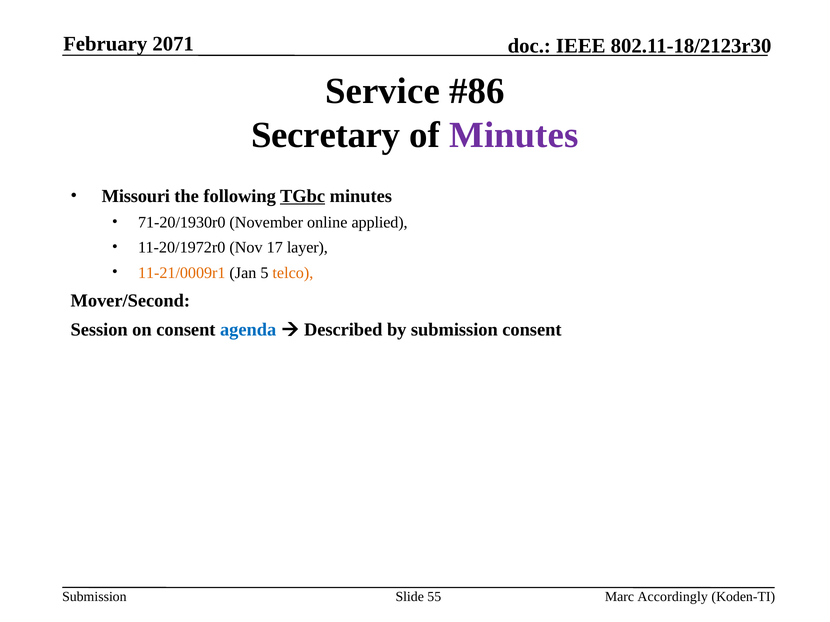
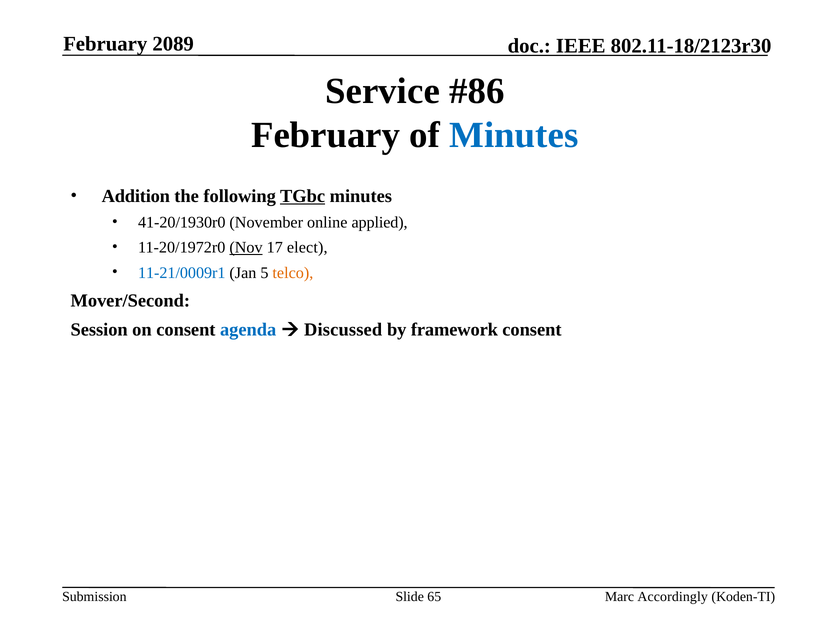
2071: 2071 -> 2089 (173, 44)
Secretary: Secretary -> February (326, 135)
Minutes colour: purple -> blue (514, 135)
Missouri: Missouri -> Addition (136, 196)
71-20/1930r0: 71-20/1930r0 -> 41-20/1930r0 (182, 223)
Nov underline: none -> present (246, 248)
layer: layer -> elect (307, 248)
11-21/0009r1 colour: orange -> blue (182, 273)
Described: Described -> Discussed (343, 330)
by submission: submission -> framework (454, 330)
55: 55 -> 65 (434, 597)
